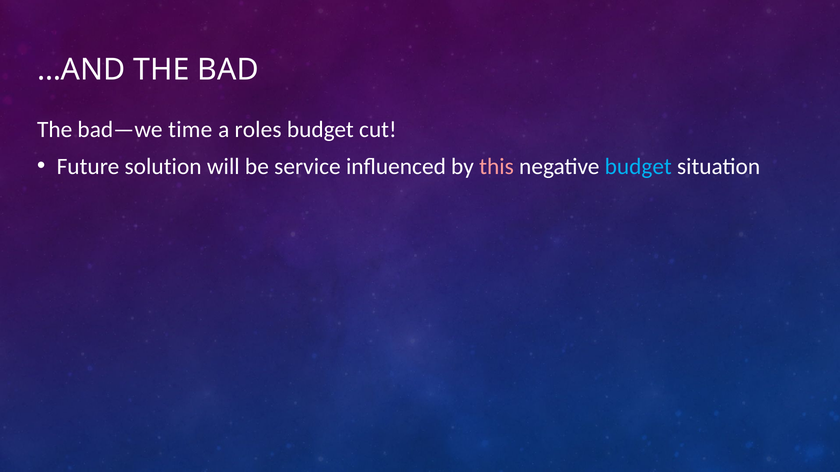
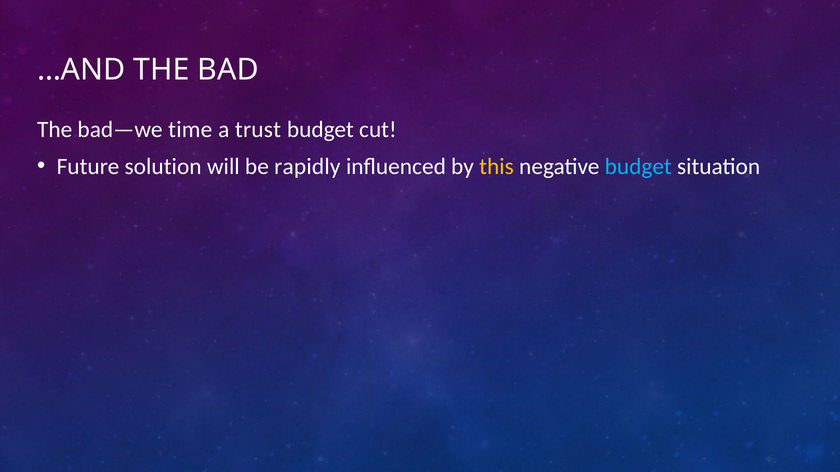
roles: roles -> trust (258, 130)
service: service -> rapidly (307, 167)
this colour: pink -> yellow (497, 167)
